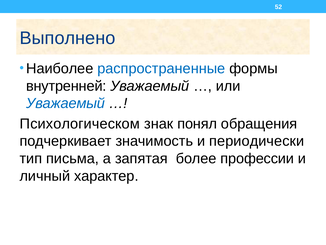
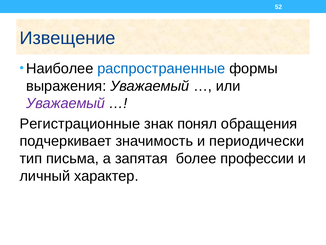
Выполнено: Выполнено -> Извещение (68, 38)
внутренней: внутренней -> выражения (66, 86)
Уважаемый colour: blue -> purple (66, 103)
Психологическом: Психологическом -> Регистрационные (80, 124)
